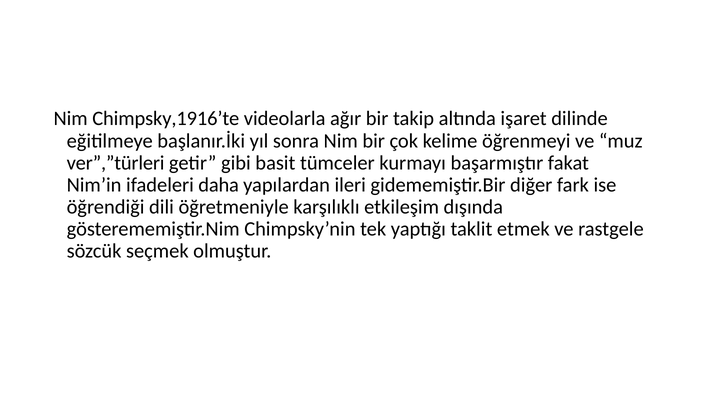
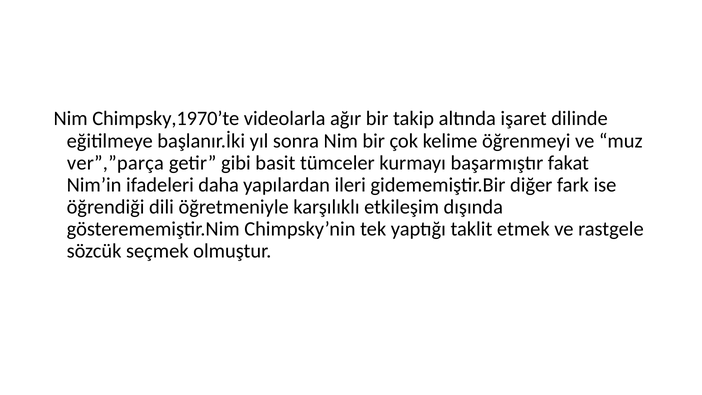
Chimpsky,1916’te: Chimpsky,1916’te -> Chimpsky,1970’te (166, 119)
ver”,”türleri: ver”,”türleri -> ver”,”parça (115, 163)
